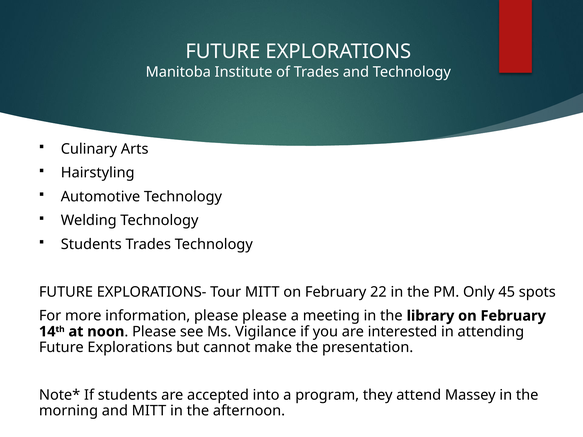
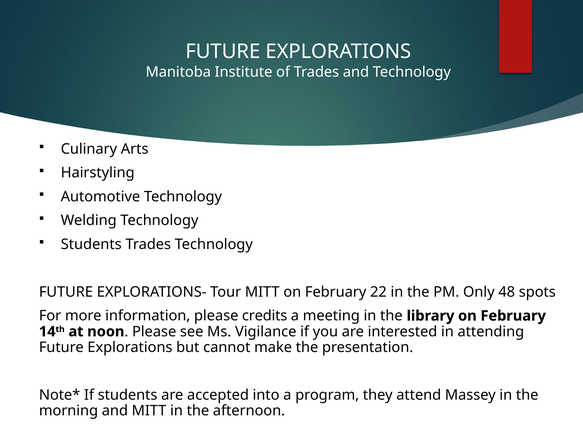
45: 45 -> 48 (507, 292)
please please: please -> credits (265, 316)
